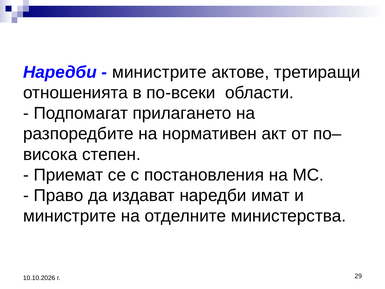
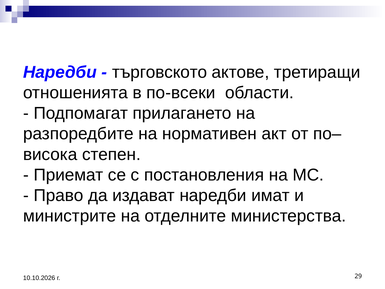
министрите: министрите -> търговското (160, 72)
